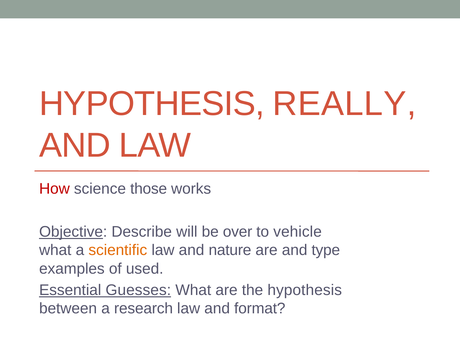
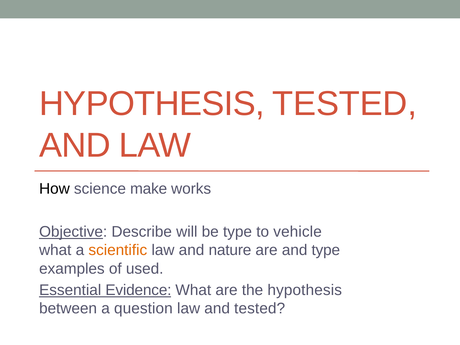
HYPOTHESIS REALLY: REALLY -> TESTED (345, 104)
How colour: red -> black (54, 189)
those: those -> make (149, 189)
be over: over -> type (238, 232)
Guesses: Guesses -> Evidence (138, 290)
research: research -> question (143, 308)
and format: format -> tested (260, 308)
